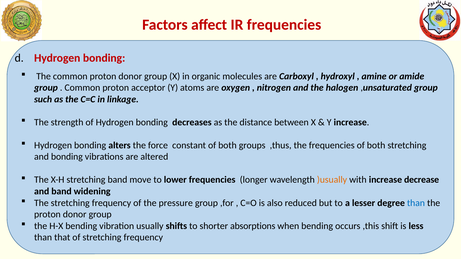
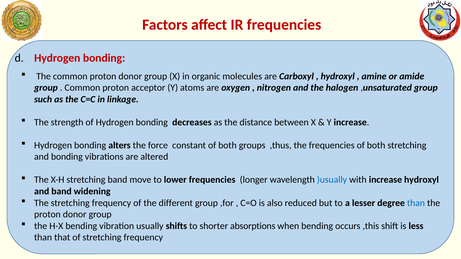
)usually colour: orange -> blue (332, 180)
increase decrease: decrease -> hydroxyl (422, 180)
pressure: pressure -> different (176, 203)
